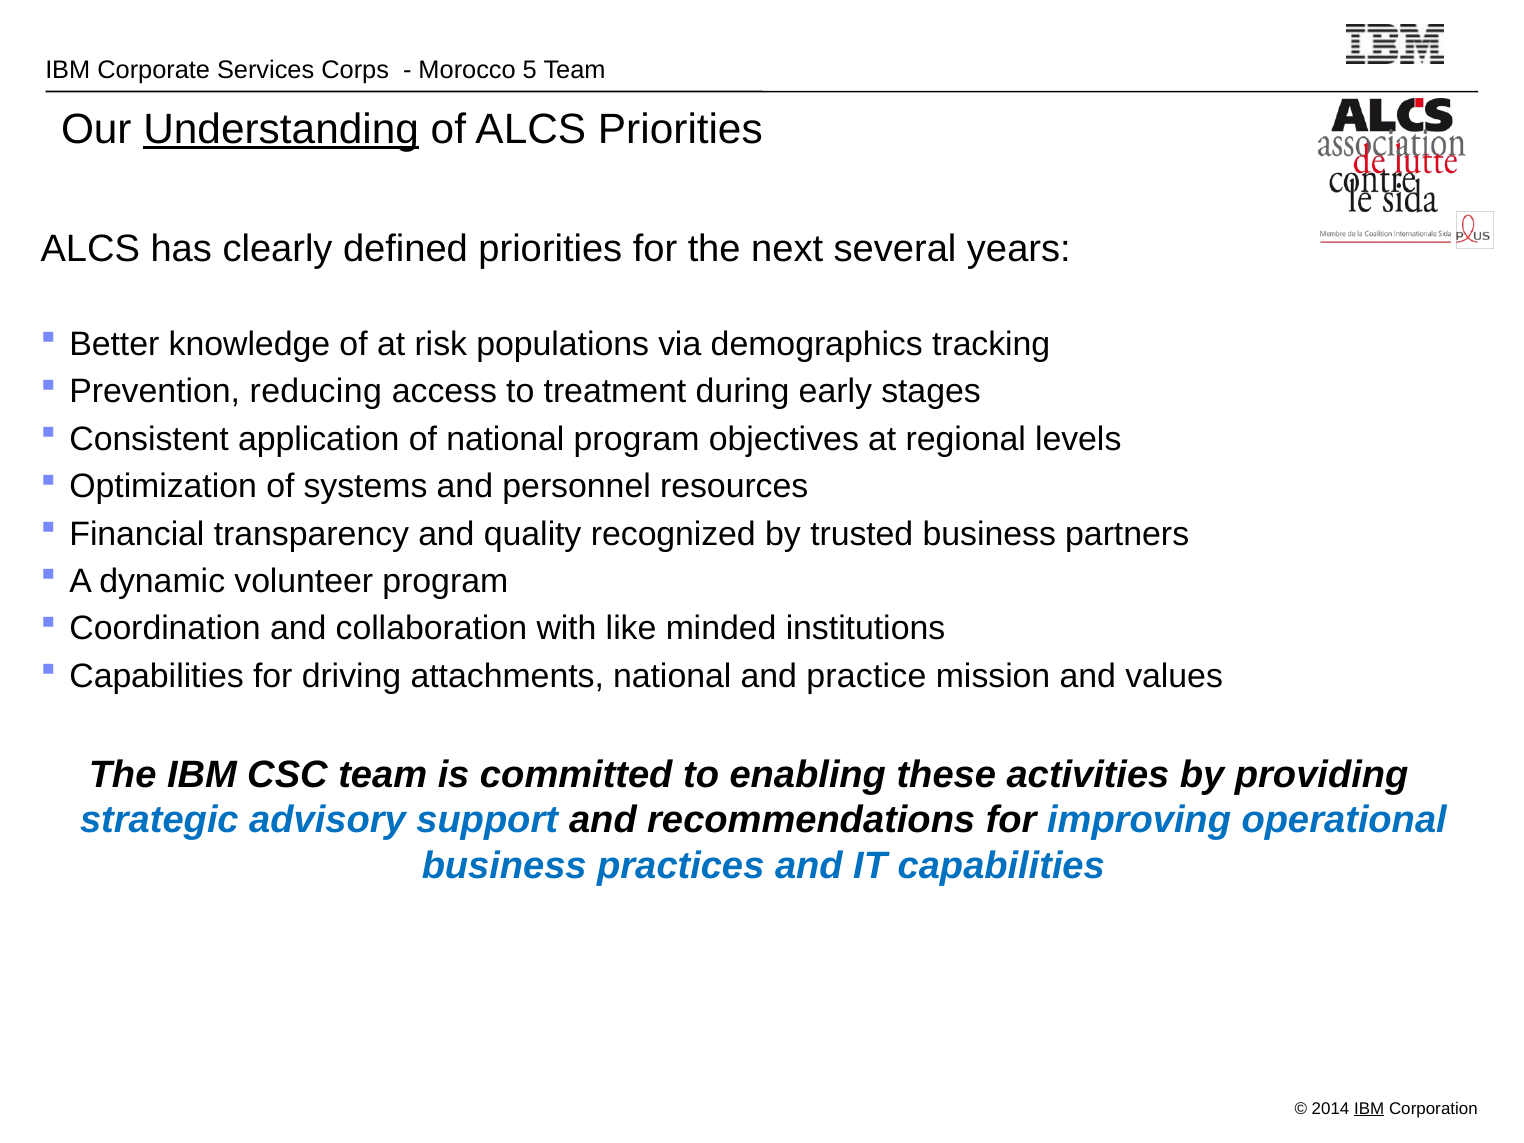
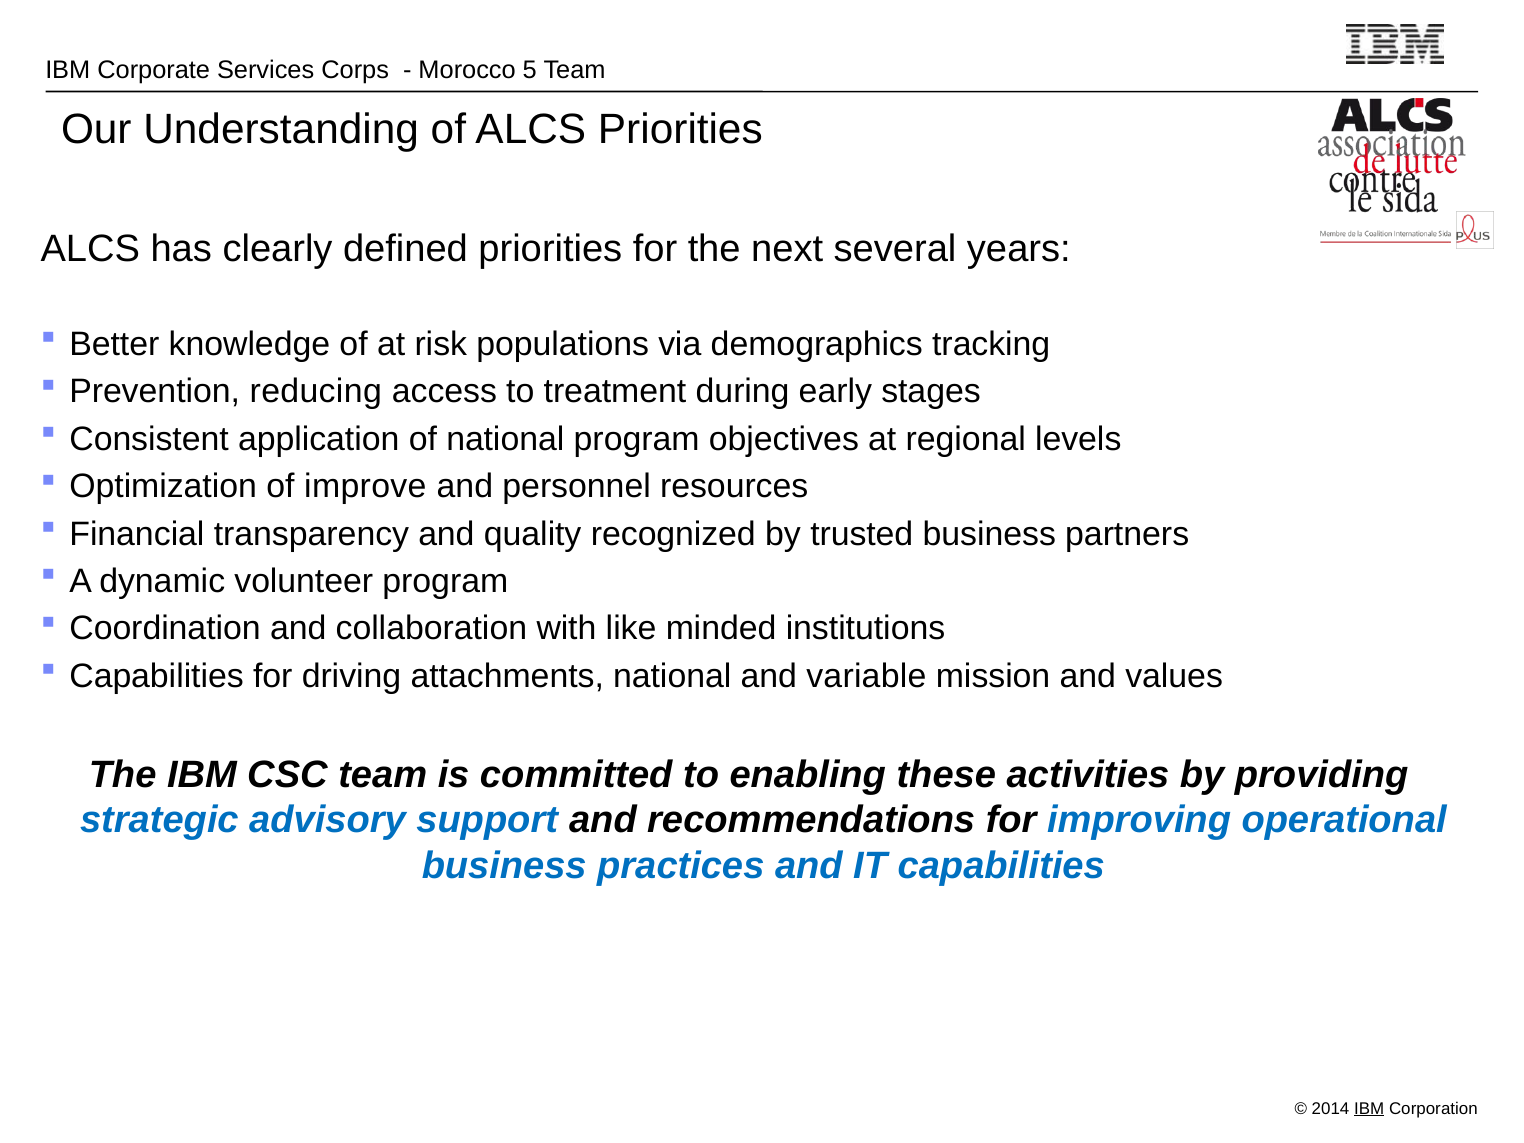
Understanding underline: present -> none (281, 129)
systems: systems -> improve (365, 487)
practice: practice -> variable (866, 676)
